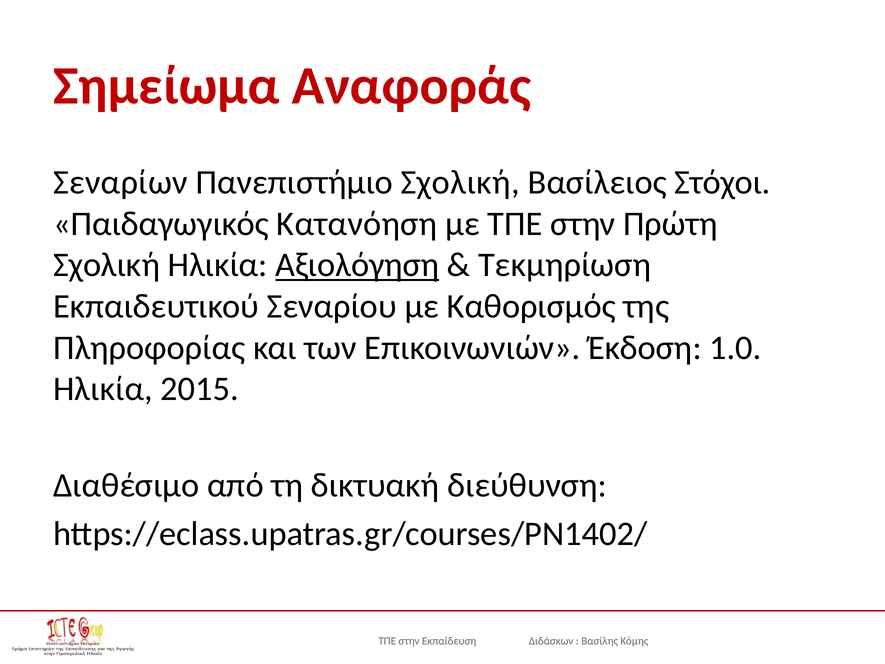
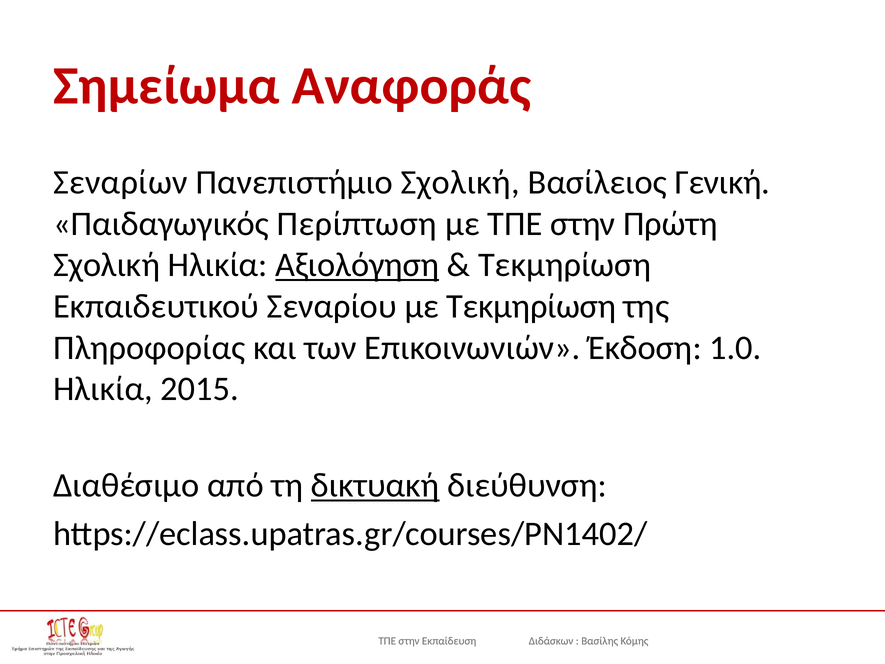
Στόχοι: Στόχοι -> Γενική (722, 182)
Κατανόηση: Κατανόηση -> Περίπτωση (357, 224)
με Καθορισμός: Καθορισμός -> Τεκμηρίωση (531, 306)
δικτυακή underline: none -> present (375, 485)
